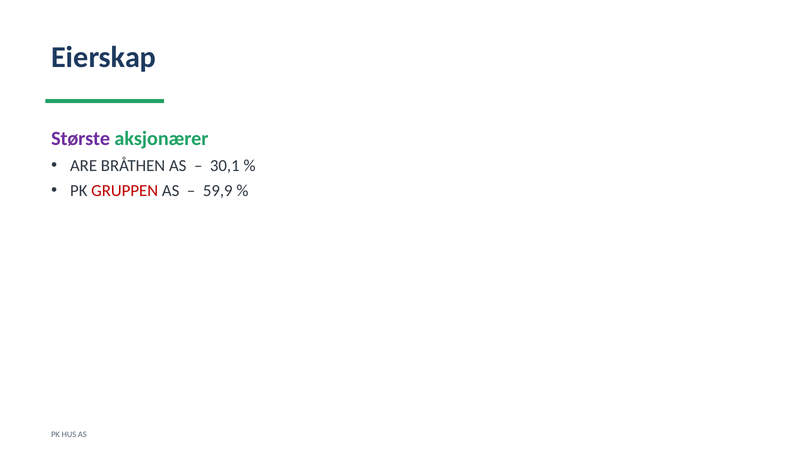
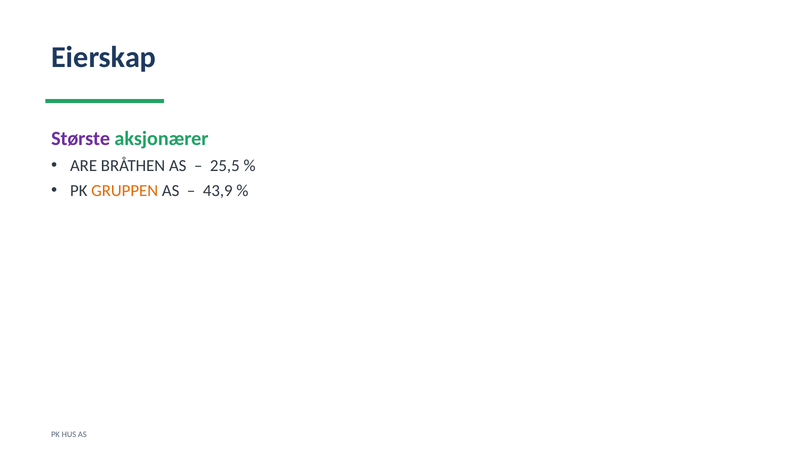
30,1: 30,1 -> 25,5 (225, 166)
GRUPPEN colour: red -> orange (125, 191)
59,9: 59,9 -> 43,9 (218, 191)
